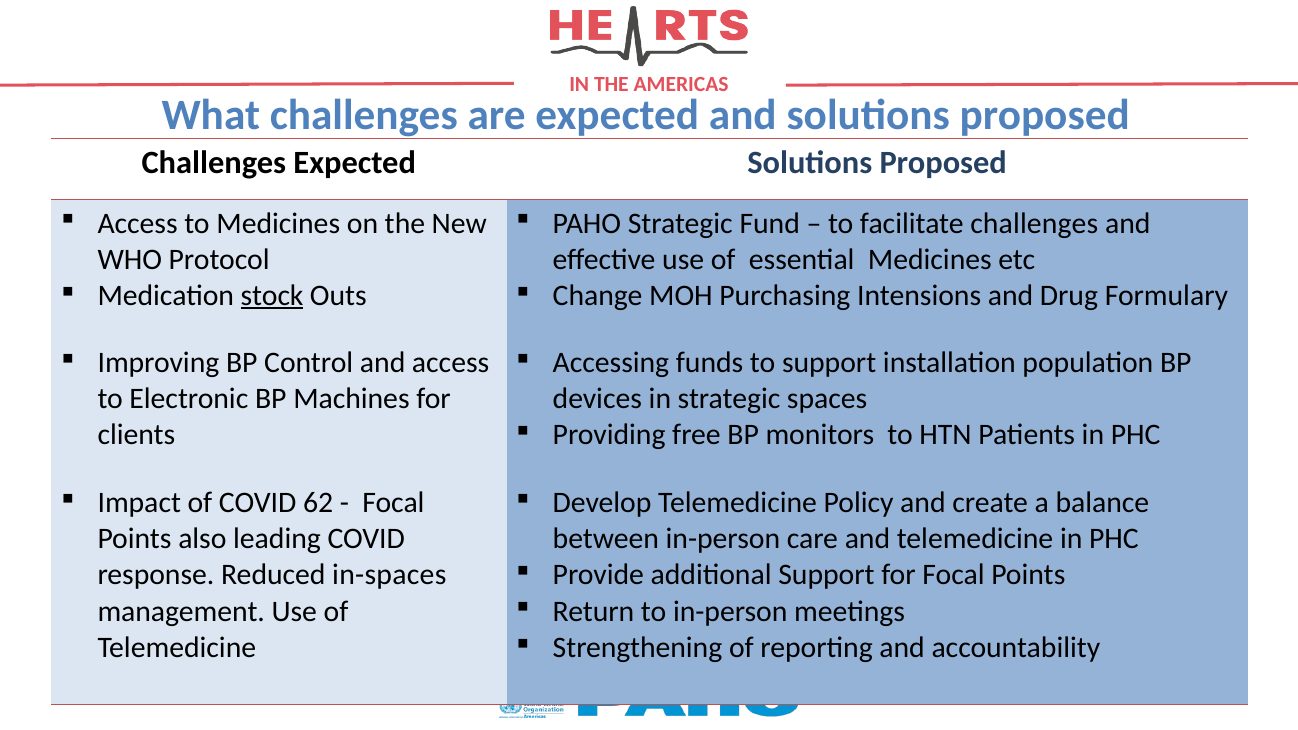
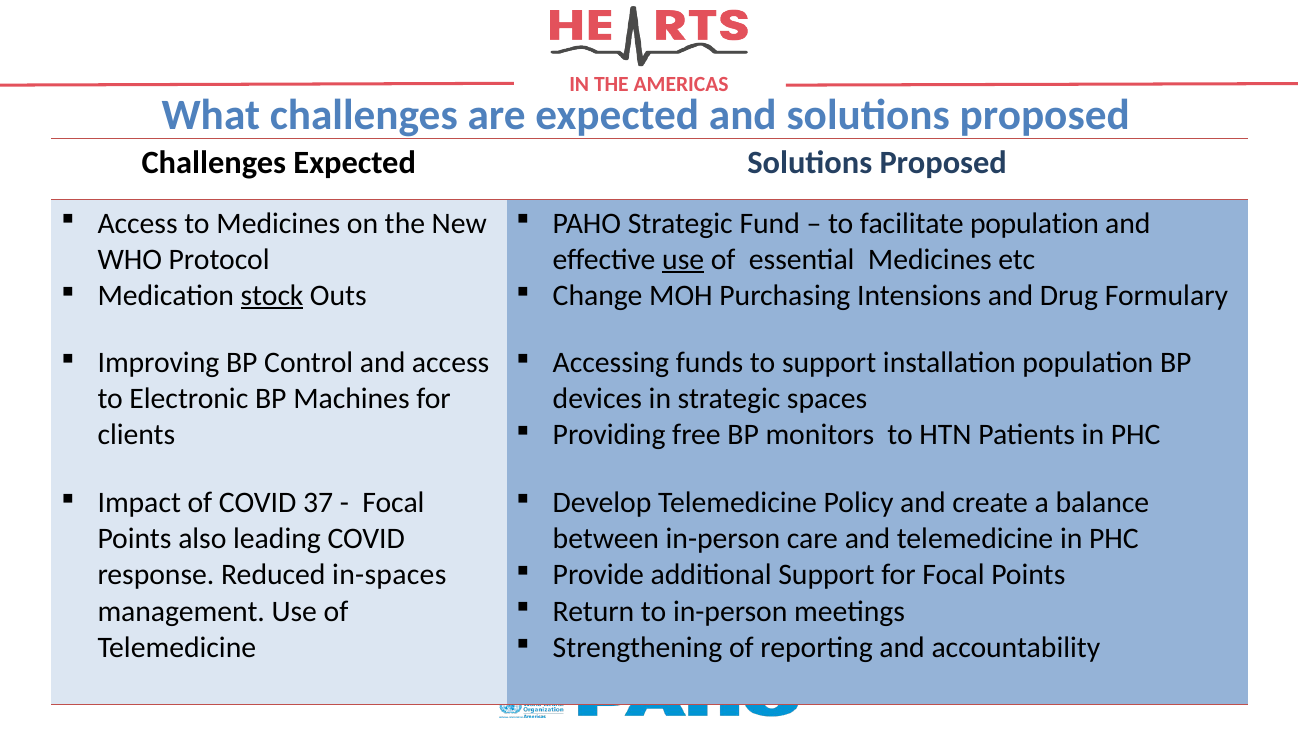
facilitate challenges: challenges -> population (1034, 223)
use underline: none -> present (683, 259)
62: 62 -> 37 (318, 503)
